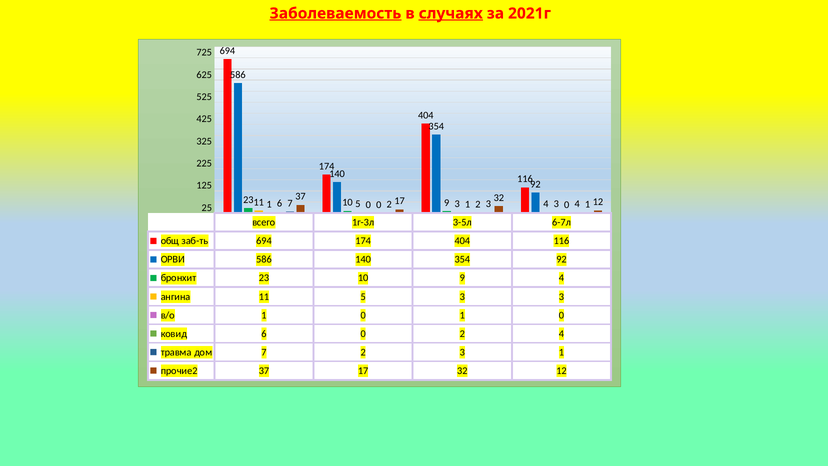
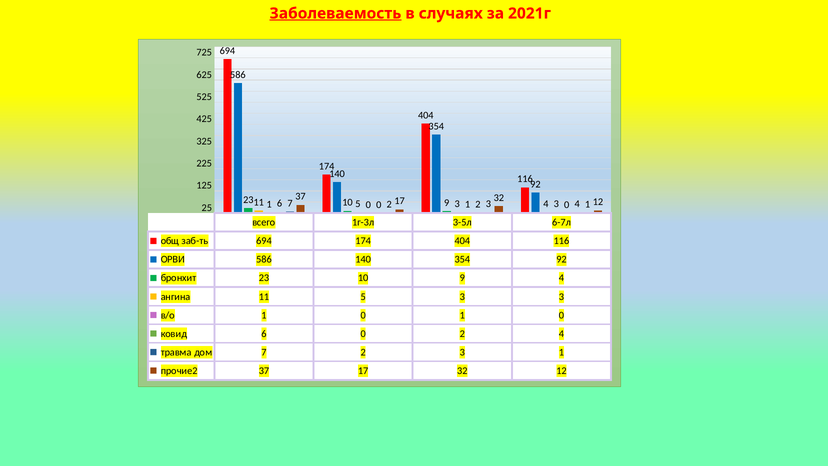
случаях underline: present -> none (451, 13)
